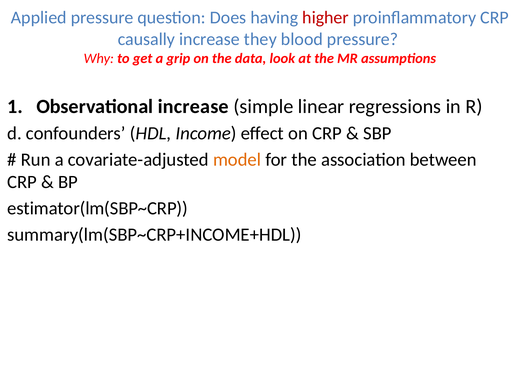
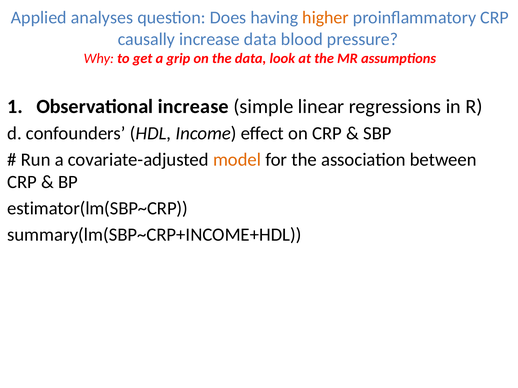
Applied pressure: pressure -> analyses (102, 18)
higher colour: red -> orange (326, 18)
increase they: they -> data (260, 39)
